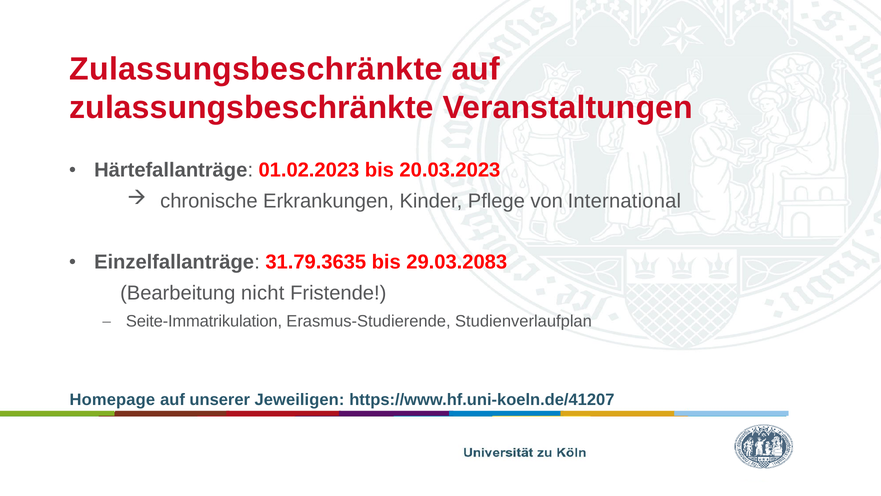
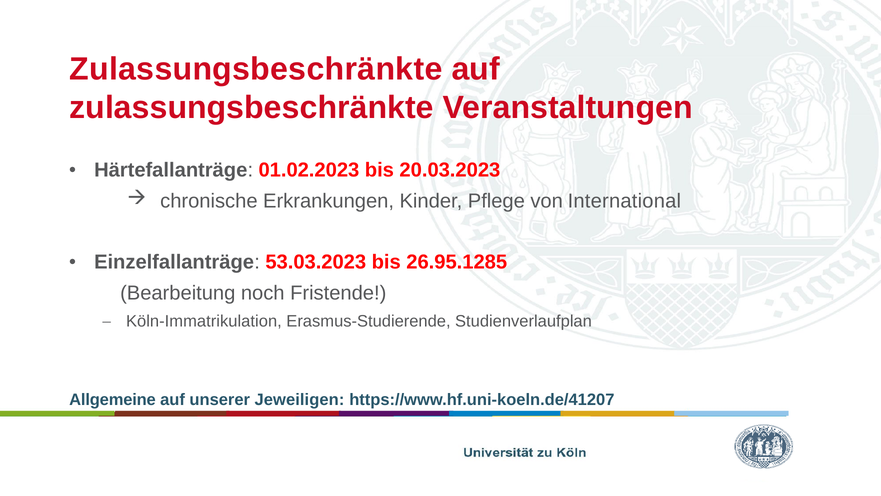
31.79.3635: 31.79.3635 -> 53.03.2023 (316, 262)
29.03.2083: 29.03.2083 -> 26.95.1285 (457, 262)
nicht: nicht -> noch (263, 293)
Seite-Immatrikulation: Seite-Immatrikulation -> Köln-Immatrikulation (204, 321)
Homepage: Homepage -> Allgemeine (113, 400)
